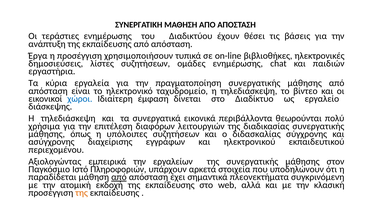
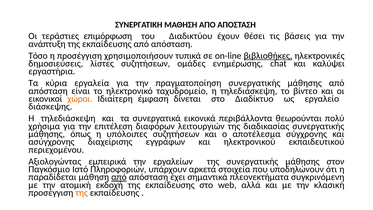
τεράστιες ενηµέρωσης: ενηµέρωσης -> επιµόρφωση (108, 36)
Έργα: Έργα -> Τόσο (38, 56)
βιβλιοθήκες underline: none -> present (268, 56)
παιδιών: παιδιών -> καλύψει (329, 63)
χώροι colour: blue -> orange (80, 99)
διδασκαλίας: διδασκαλίας -> αποτέλεσµα (257, 134)
